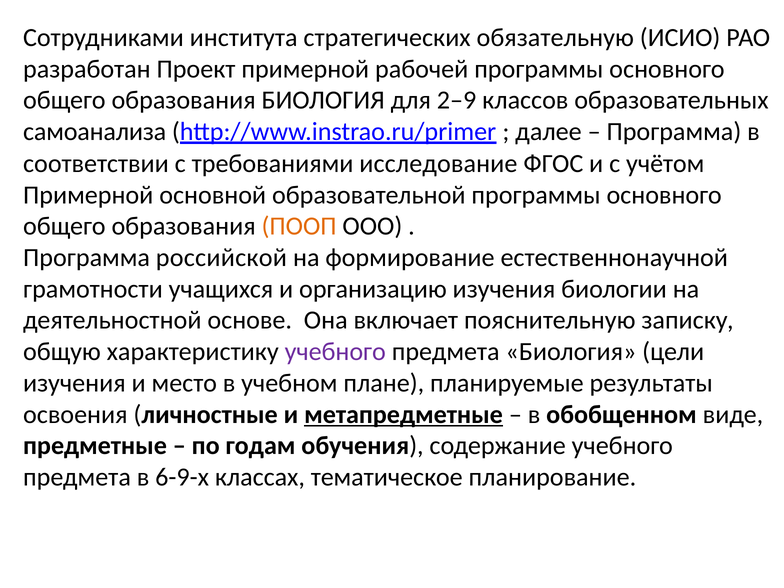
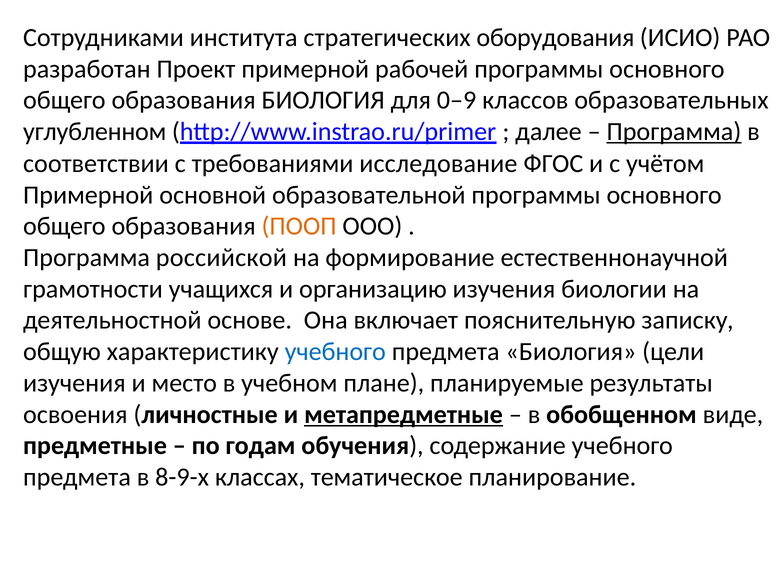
обязательную: обязательную -> оборудования (555, 38)
2–9: 2–9 -> 0–9 (457, 100)
самоанализа: самоанализа -> углубленном (95, 132)
Программа underline: none -> present (674, 132)
учебного colour: purple -> blue (335, 352)
6-9-х: 6-9-х -> 8-9-х (182, 477)
